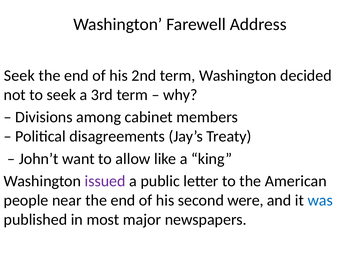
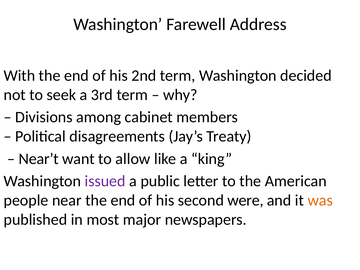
Seek: Seek -> With (19, 76)
John’t: John’t -> Near’t (39, 159)
was colour: blue -> orange (320, 200)
